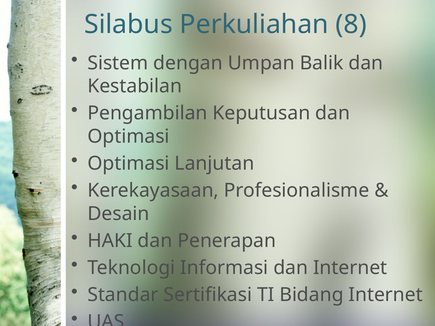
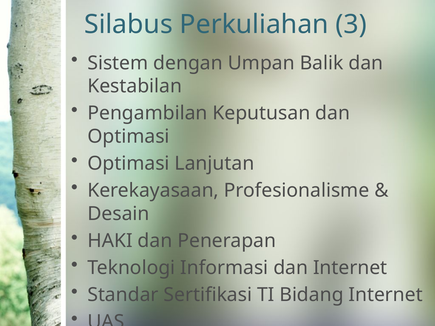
8: 8 -> 3 (351, 24)
